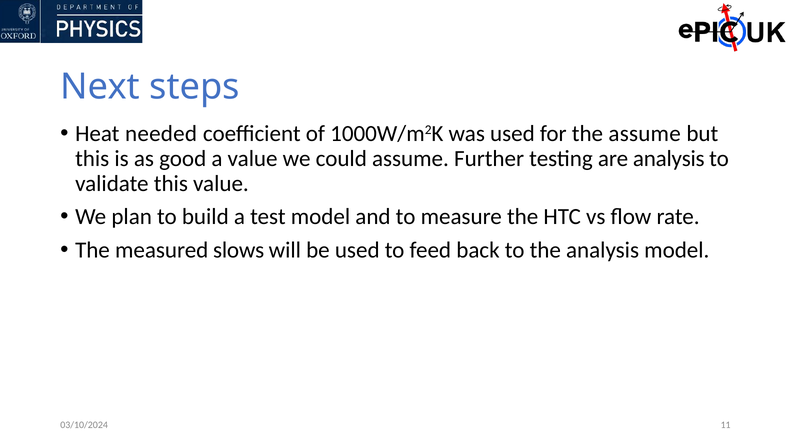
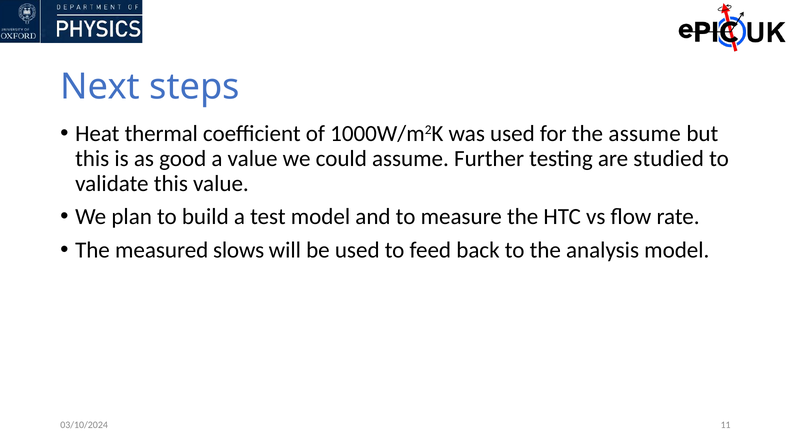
needed: needed -> thermal (161, 134)
are analysis: analysis -> studied (669, 159)
